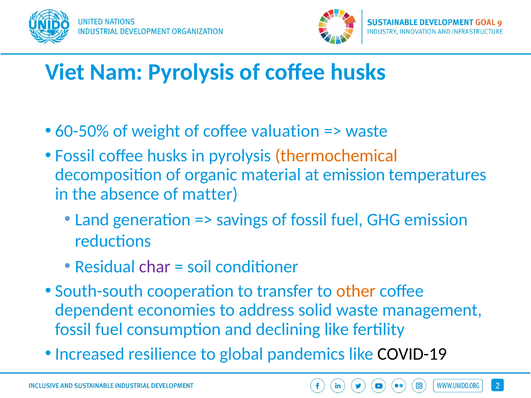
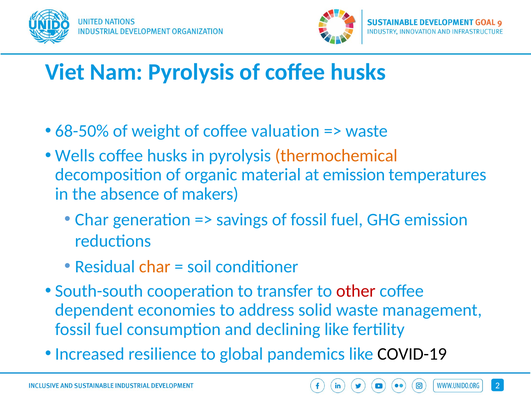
60-50%: 60-50% -> 68-50% (82, 131)
Fossil: Fossil -> Wells (75, 156)
matter: matter -> makers (210, 194)
Land: Land -> Char (92, 220)
char colour: purple -> orange (155, 267)
other colour: orange -> red (356, 291)
